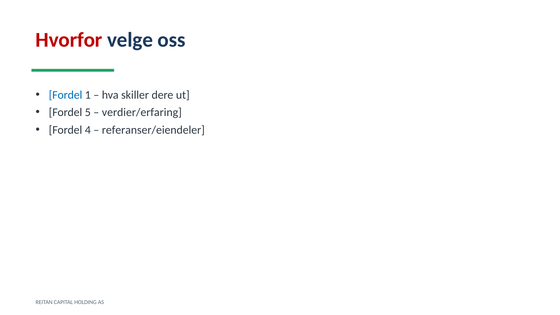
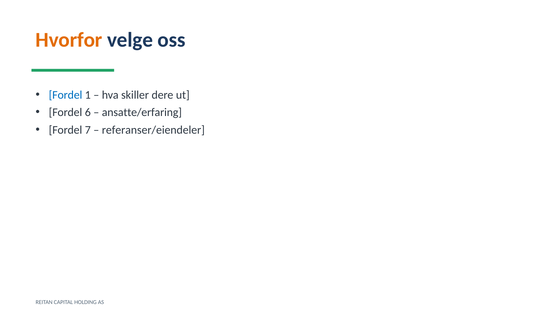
Hvorfor colour: red -> orange (69, 40)
5: 5 -> 6 (88, 112)
verdier/erfaring: verdier/erfaring -> ansatte/erfaring (142, 112)
4: 4 -> 7 (88, 130)
